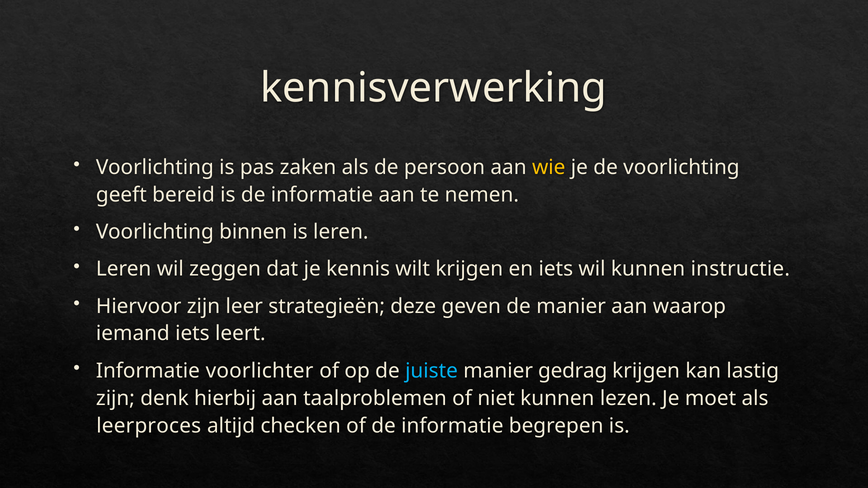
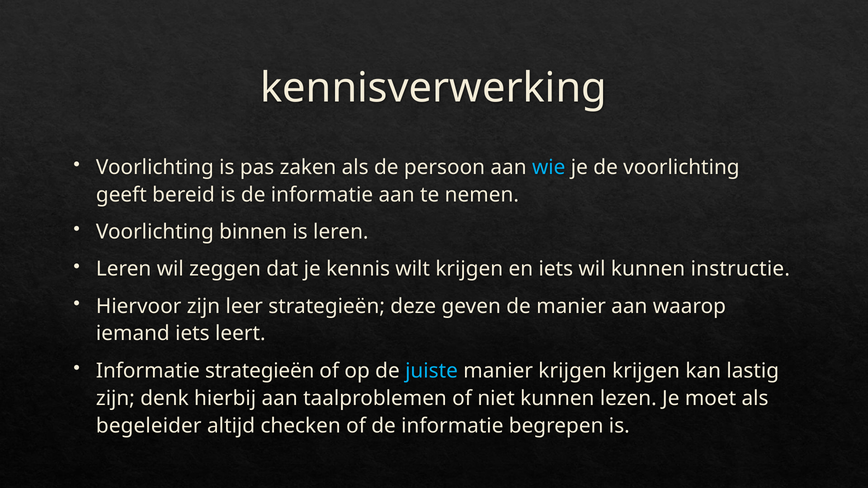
wie colour: yellow -> light blue (549, 168)
Informatie voorlichter: voorlichter -> strategieën (260, 371)
manier gedrag: gedrag -> krijgen (573, 371)
leerproces: leerproces -> begeleider (149, 426)
